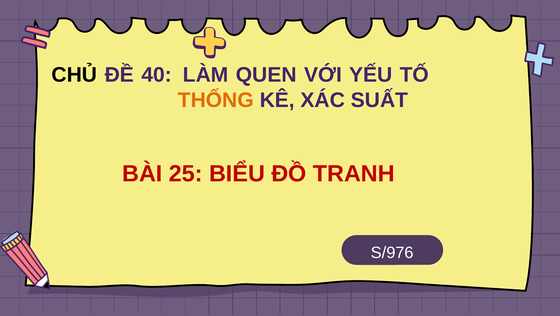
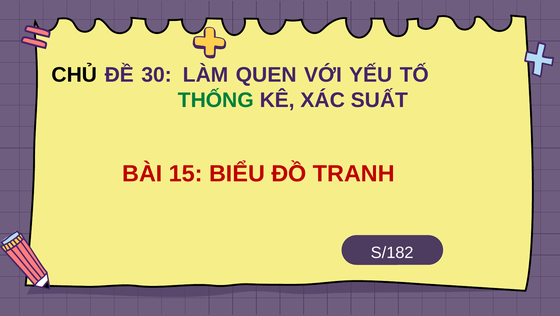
40: 40 -> 30 (157, 75)
THỐNG colour: orange -> green (216, 100)
25: 25 -> 15 (186, 174)
S/976: S/976 -> S/182 (392, 253)
